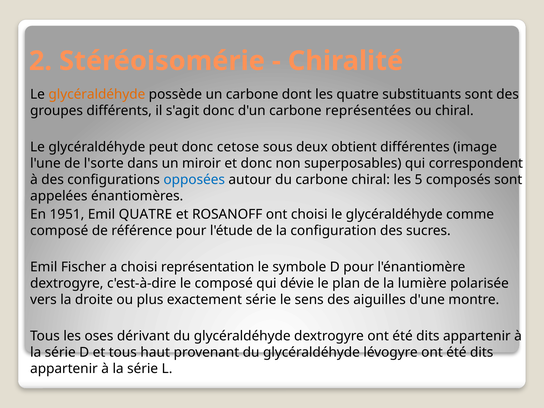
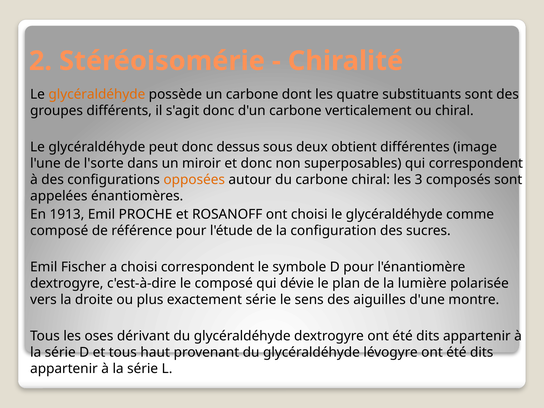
représentées: représentées -> verticalement (368, 111)
cetose: cetose -> dessus (238, 147)
opposées colour: blue -> orange (194, 180)
5: 5 -> 3 (419, 180)
1951: 1951 -> 1913 (67, 214)
Emil QUATRE: QUATRE -> PROCHE (145, 214)
choisi représentation: représentation -> correspondent (208, 267)
